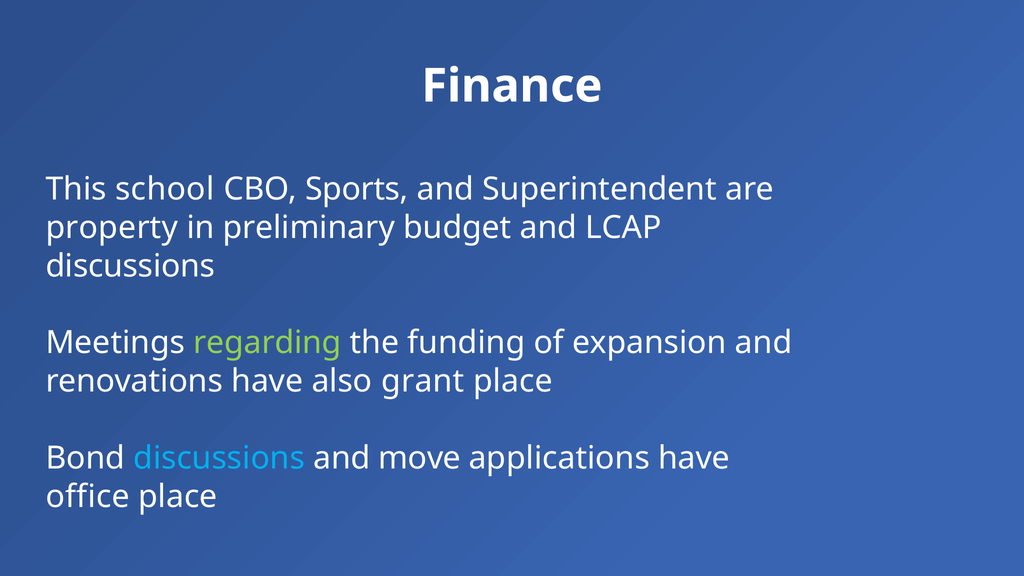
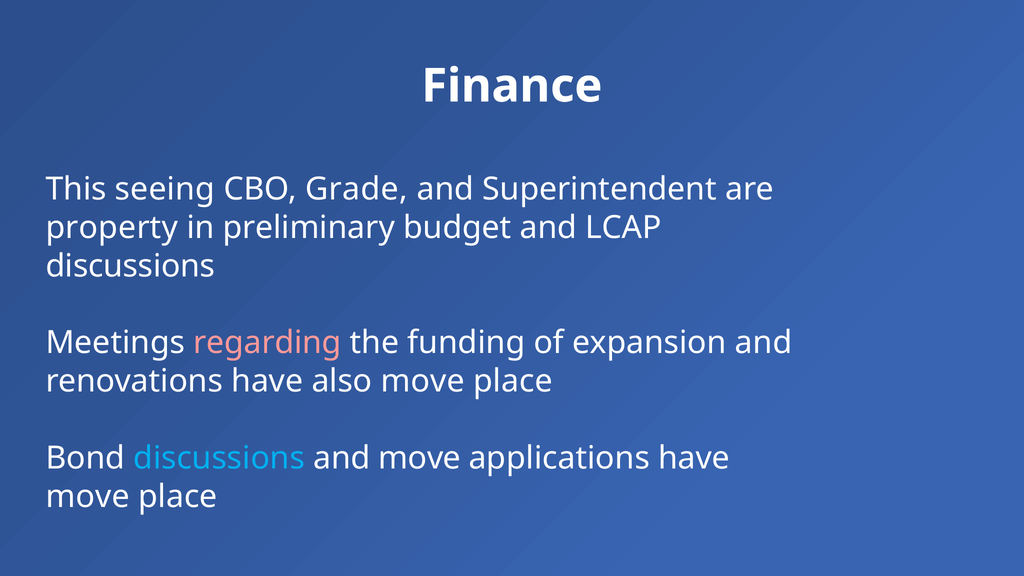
school: school -> seeing (165, 189)
Sports: Sports -> Grade (356, 189)
regarding colour: light green -> pink (267, 343)
also grant: grant -> move (423, 381)
office: office -> move (88, 496)
